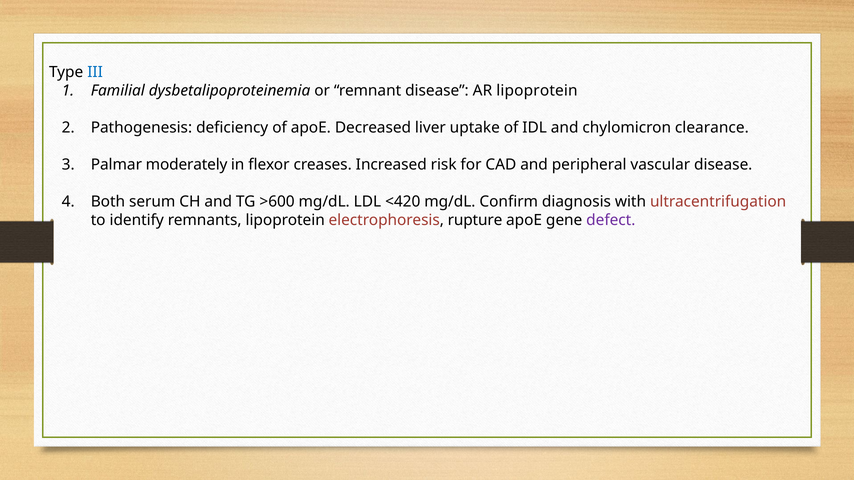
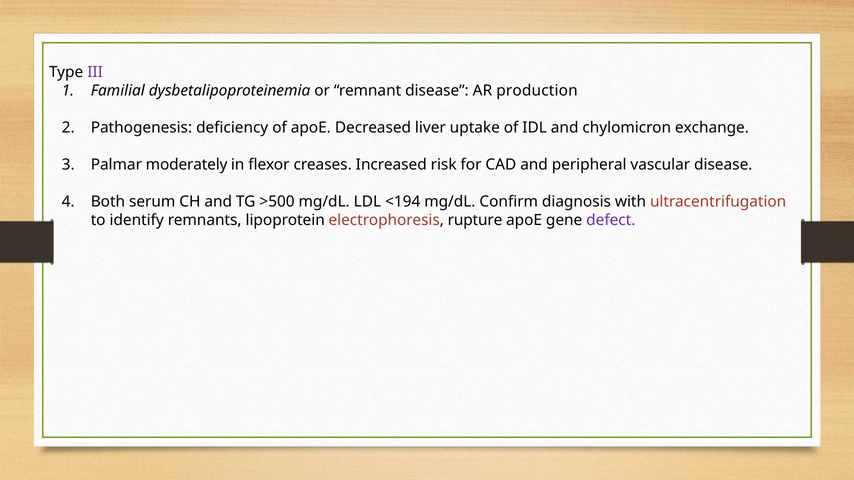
III colour: blue -> purple (95, 72)
AR lipoprotein: lipoprotein -> production (537, 91)
clearance: clearance -> exchange (712, 128)
>600: >600 -> >500 (277, 202)
<420: <420 -> <194 (403, 202)
